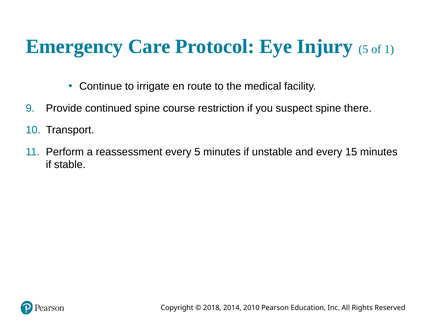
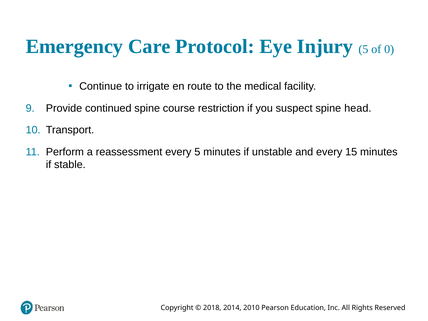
1: 1 -> 0 (389, 49)
there: there -> head (358, 108)
